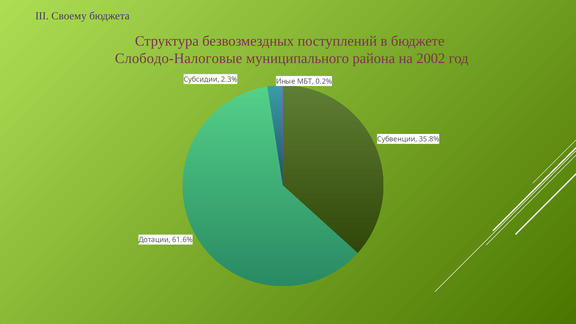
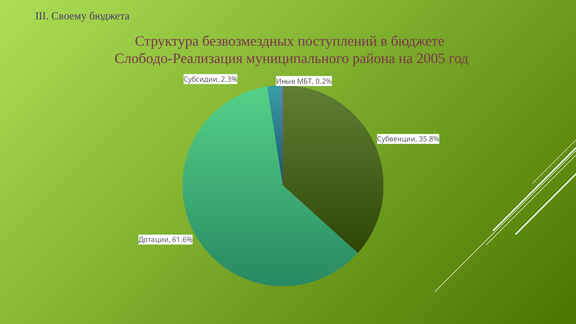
Слободо-Налоговые: Слободо-Налоговые -> Слободо-Реализация (179, 58)
2002: 2002 -> 2005 (431, 58)
